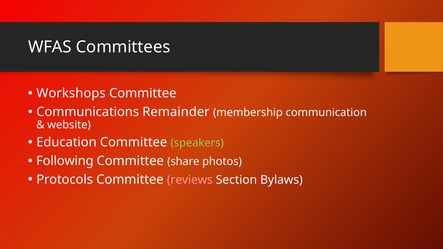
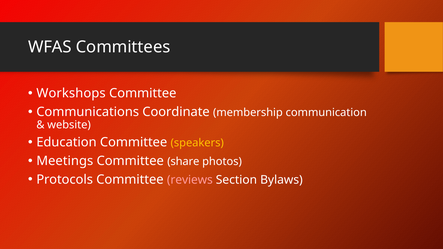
Remainder: Remainder -> Coordinate (176, 112)
speakers colour: light green -> yellow (197, 143)
Following: Following -> Meetings (65, 161)
